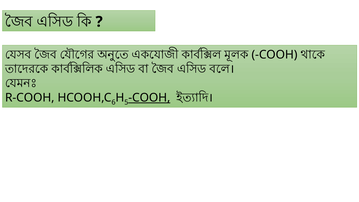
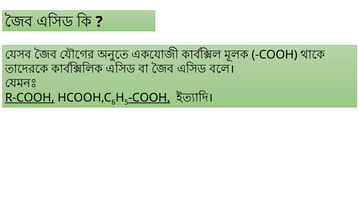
R-COOH underline: none -> present (30, 98)
